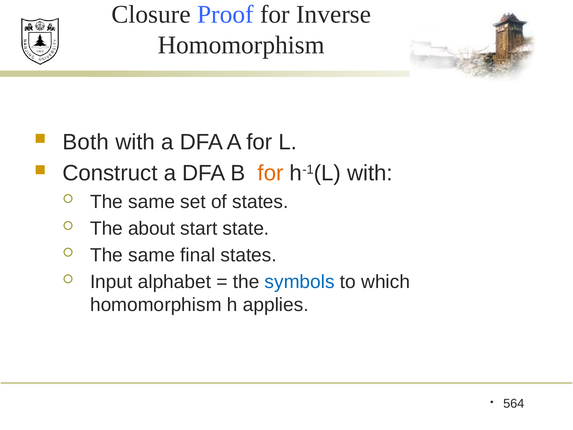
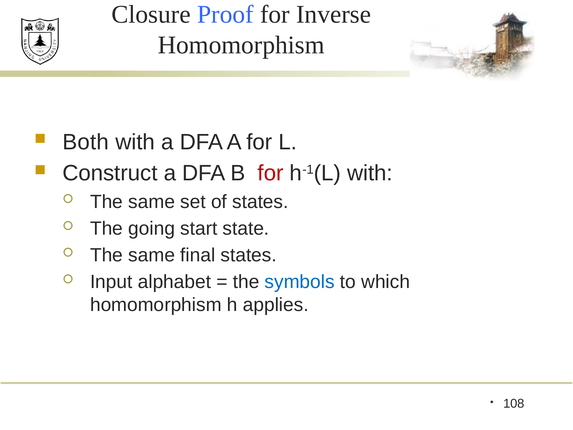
for colour: orange -> red (271, 173)
about: about -> going (152, 228)
564: 564 -> 108 (514, 403)
